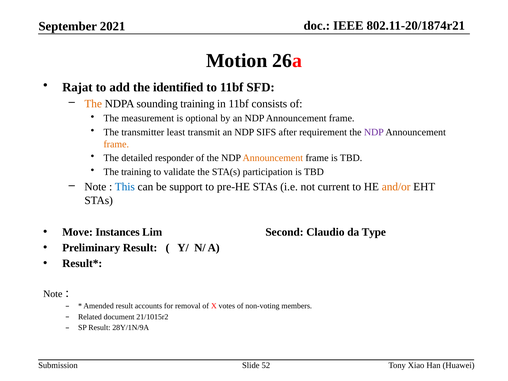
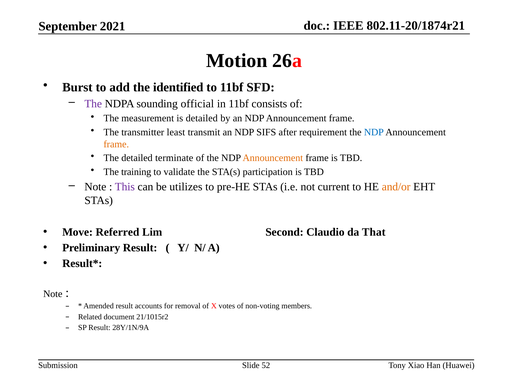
Rajat: Rajat -> Burst (77, 87)
The colour: orange -> purple (93, 104)
sounding training: training -> official (197, 104)
is optional: optional -> detailed (202, 118)
NDP colour: purple -> blue (374, 132)
responder: responder -> terminate (174, 158)
This colour: blue -> purple (125, 187)
support: support -> utilizes (186, 187)
Instances: Instances -> Referred (117, 232)
Type: Type -> That (374, 232)
